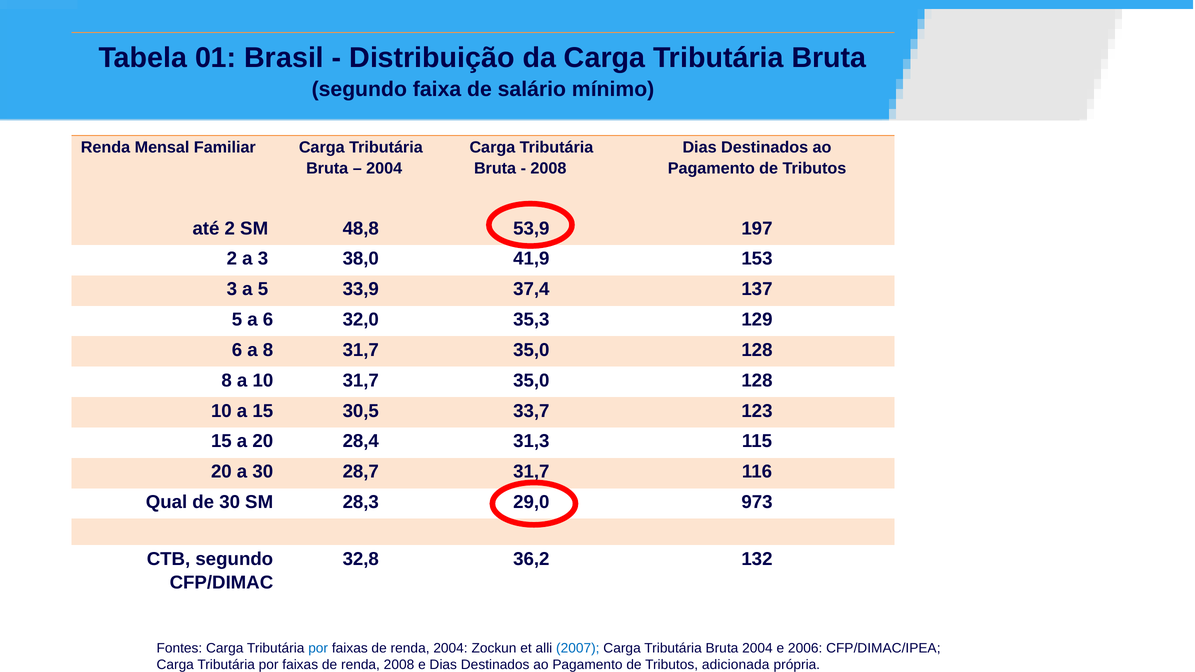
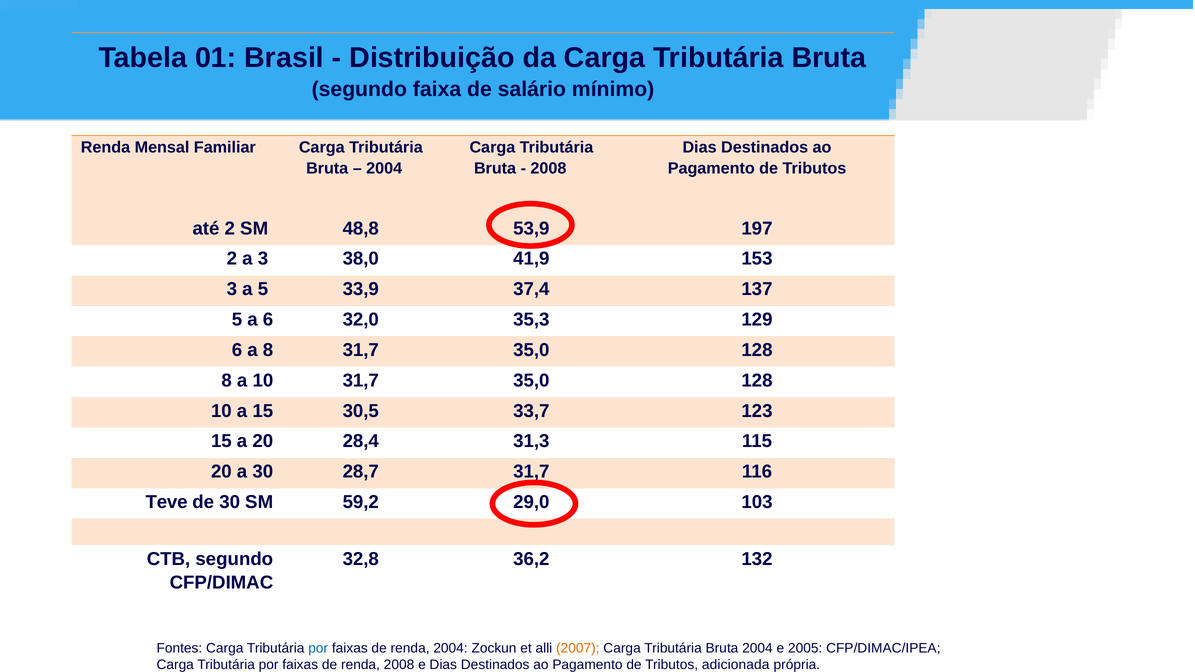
Qual: Qual -> Teve (167, 502)
28,3: 28,3 -> 59,2 (361, 502)
973: 973 -> 103 (757, 502)
2007 colour: blue -> orange (578, 648)
2006: 2006 -> 2005 (805, 648)
